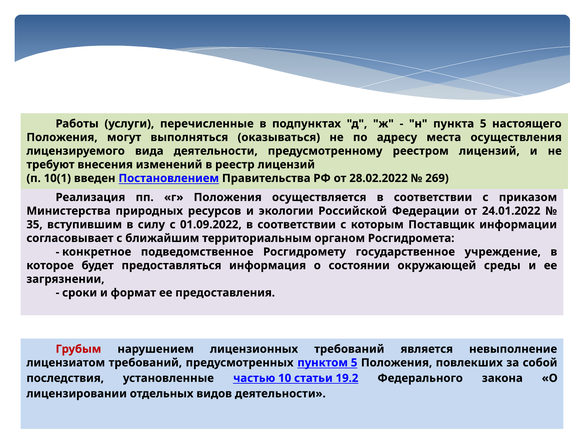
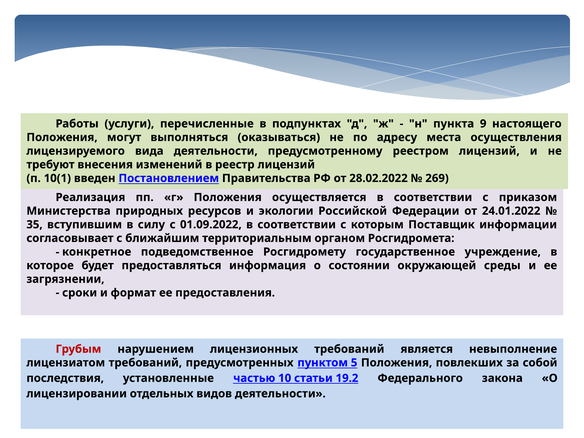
пункта 5: 5 -> 9 (483, 124)
